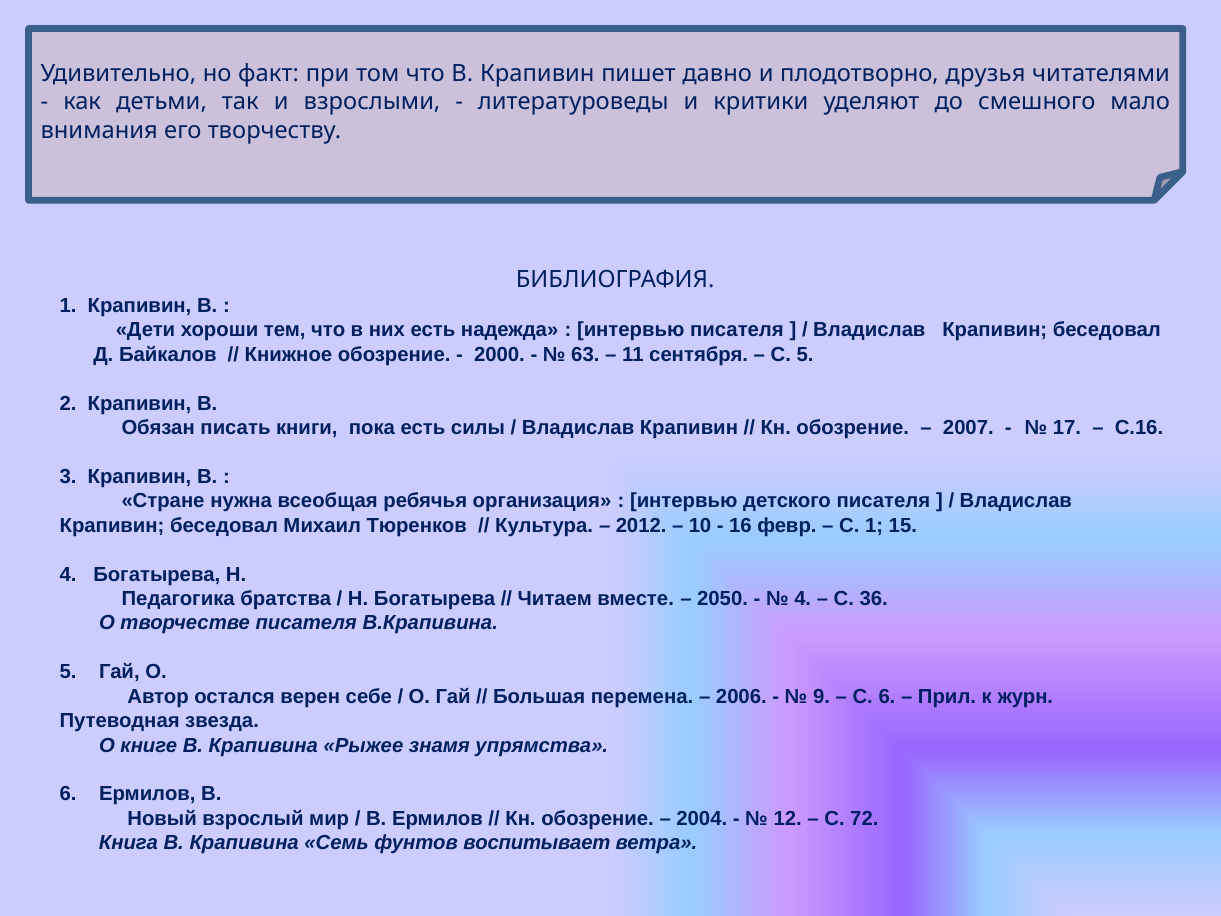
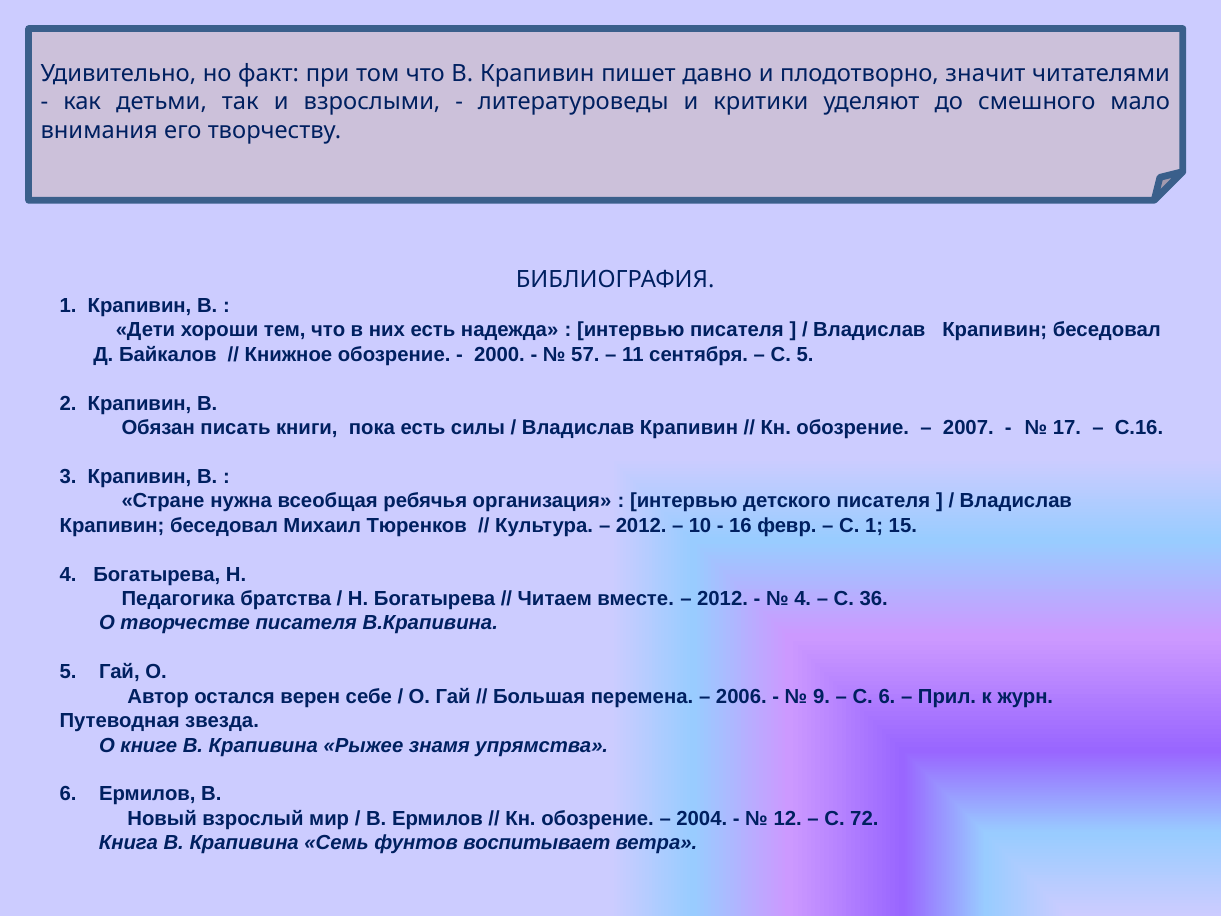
друзья: друзья -> значит (985, 73)
63: 63 -> 57 (585, 354)
2050: 2050 -> 2012 (723, 599)
